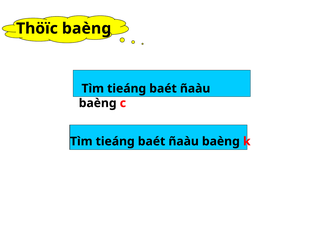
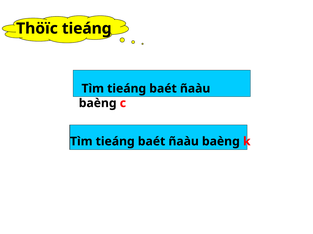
Thöïc baèng: baèng -> tieáng (87, 29)
